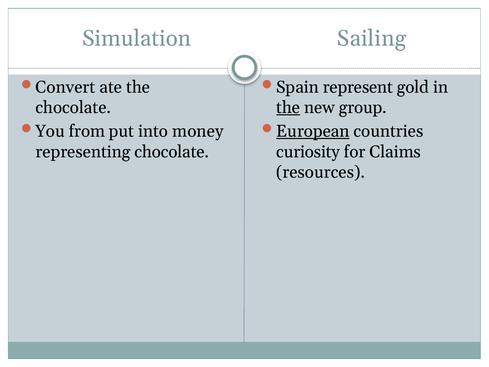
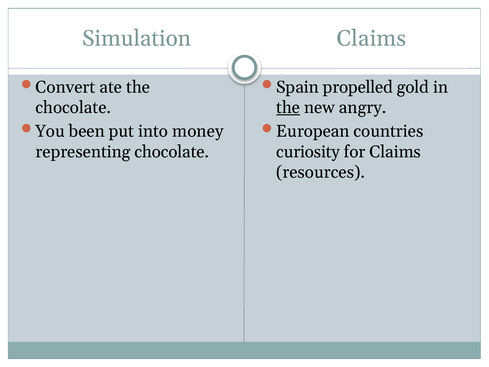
Simulation Sailing: Sailing -> Claims (372, 39)
represent: represent -> propelled (358, 87)
group: group -> angry (363, 108)
from: from -> been (87, 131)
European underline: present -> none (313, 131)
